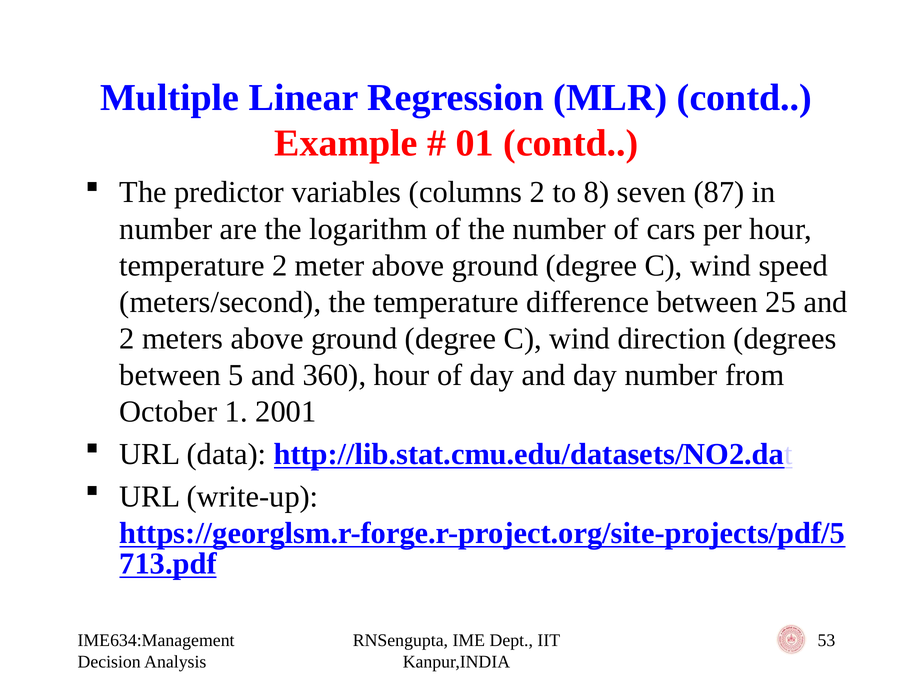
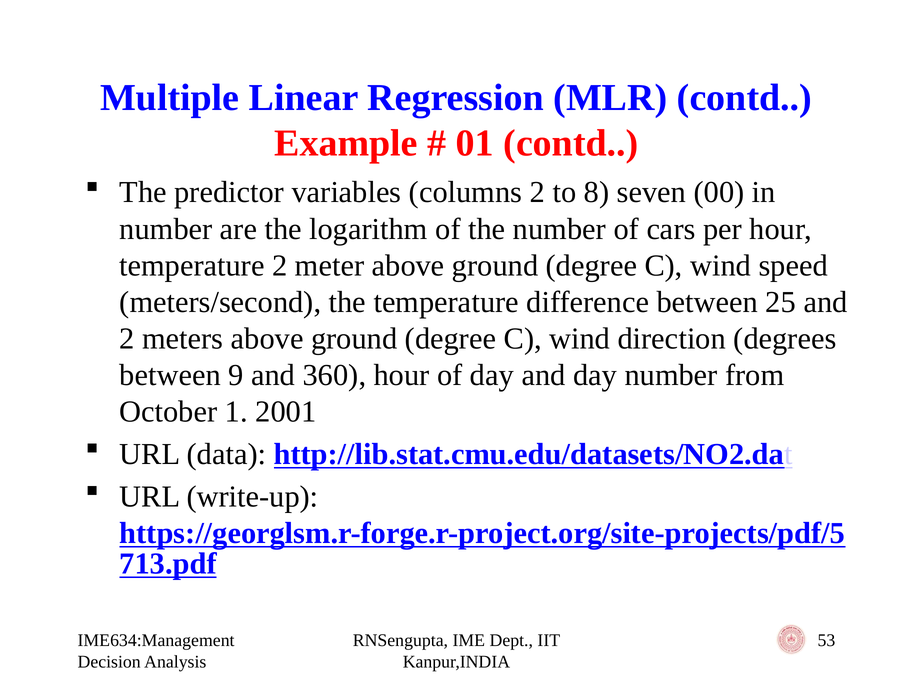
87: 87 -> 00 (719, 192)
5: 5 -> 9 (236, 375)
